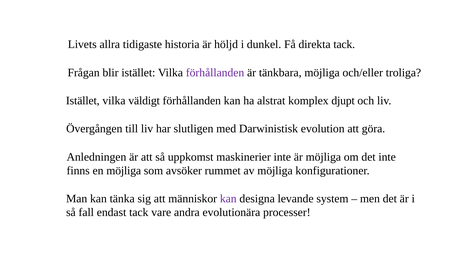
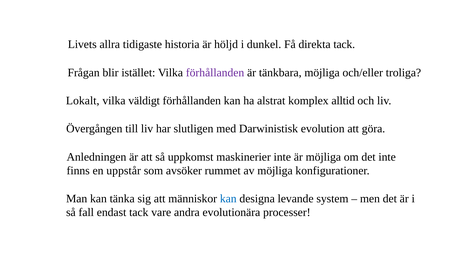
Istället: Istället -> Lokalt (83, 101)
djupt: djupt -> alltid (343, 101)
en möjliga: möjliga -> uppstår (124, 171)
kan colour: purple -> blue (228, 198)
